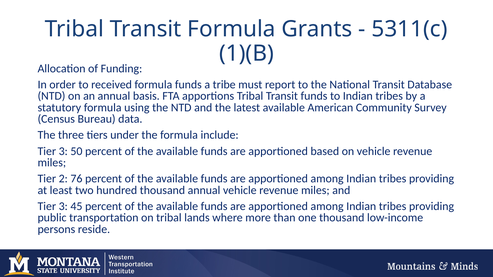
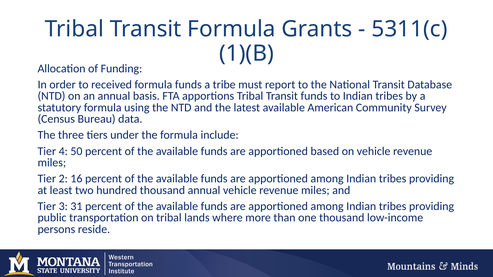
3: 3 -> 4 (63, 151)
76: 76 -> 16 (76, 179)
45: 45 -> 31 (76, 206)
